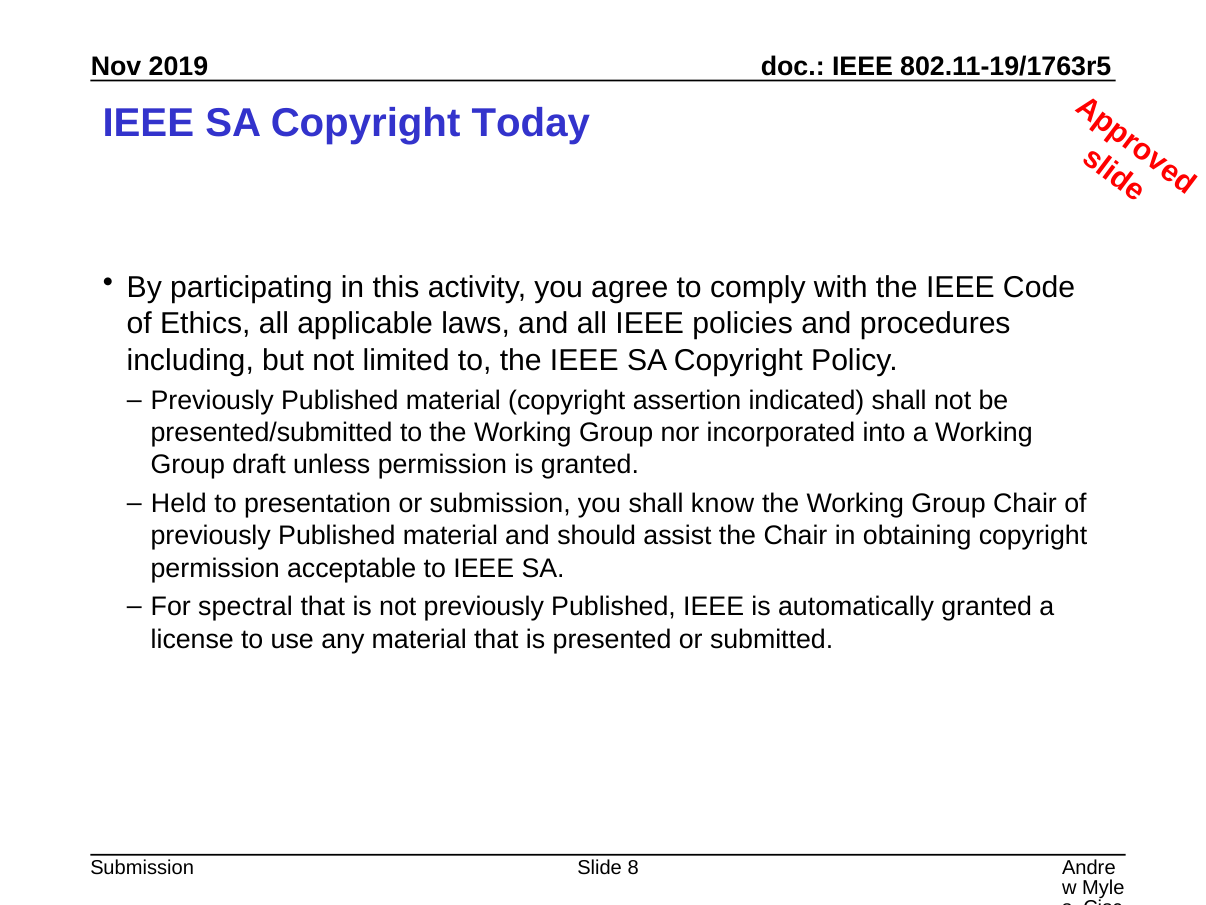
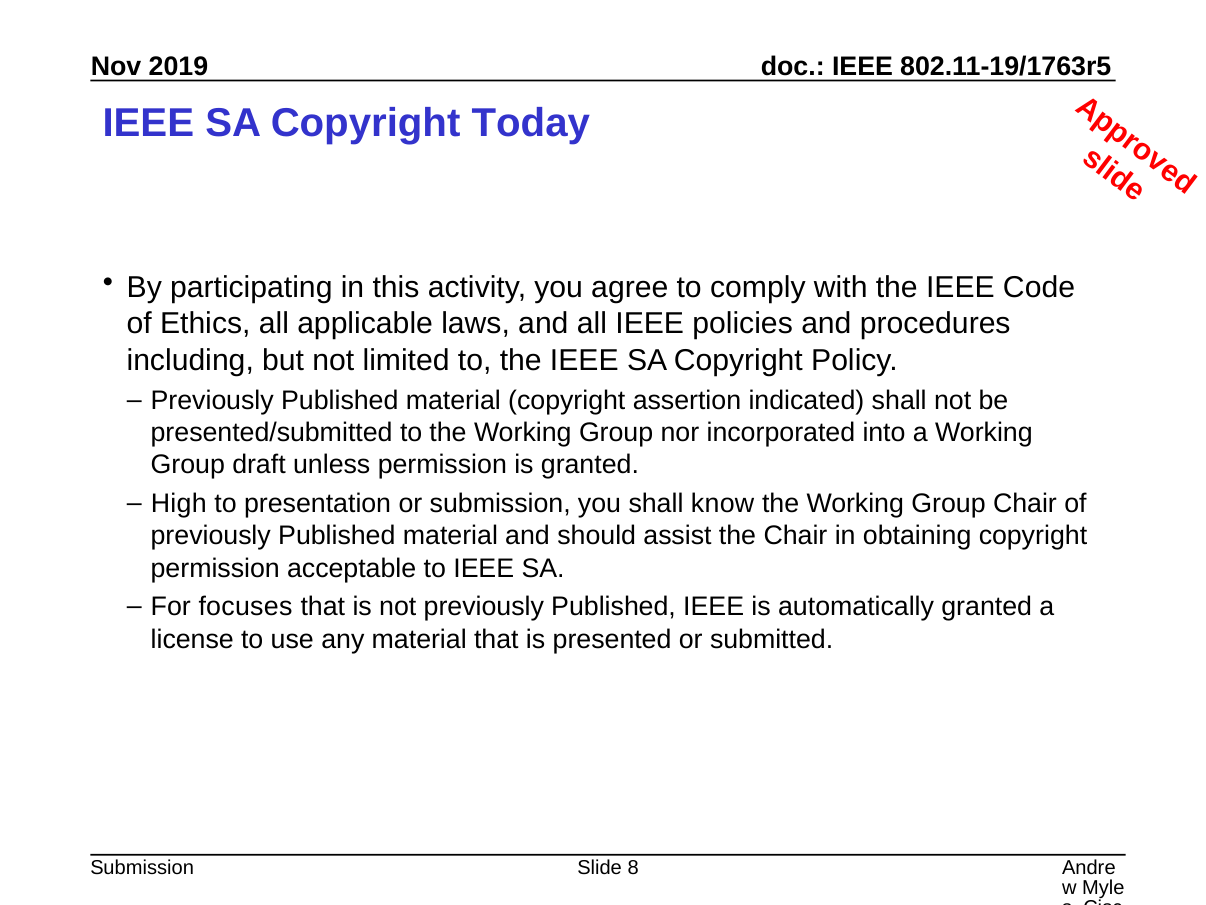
Held: Held -> High (179, 504)
spectral: spectral -> focuses (245, 607)
